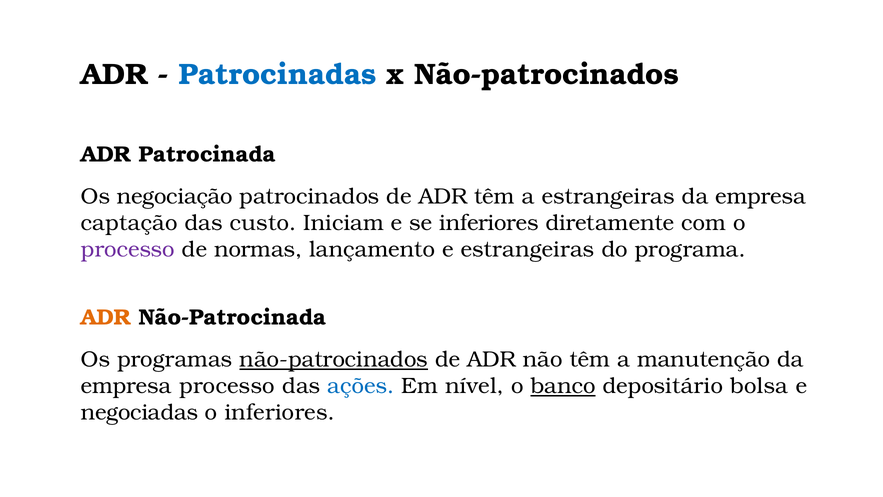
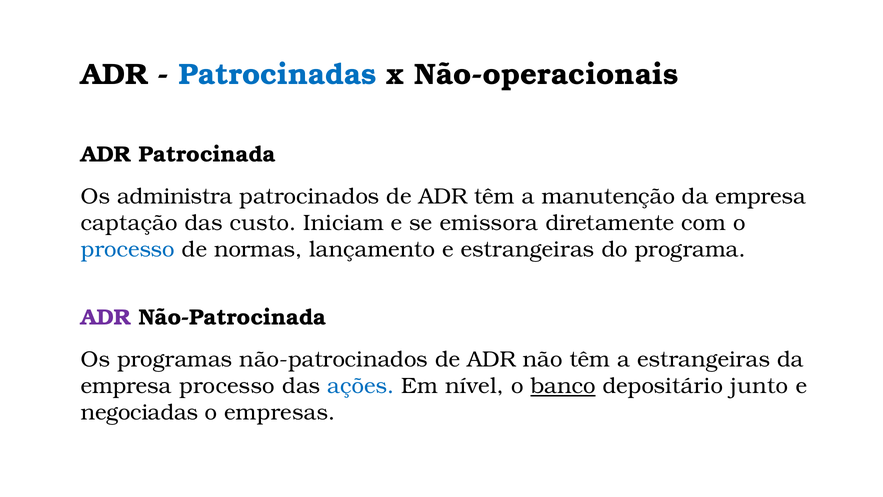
x Não-patrocinados: Não-patrocinados -> Não-operacionais (546, 75)
negociação: negociação -> administra (175, 196)
a estrangeiras: estrangeiras -> manutenção (608, 196)
se inferiores: inferiores -> emissora (489, 223)
processo colour: purple -> blue (128, 249)
ADR colour: orange -> purple (106, 317)
não-patrocinados underline: present -> none (334, 359)
a manutenção: manutenção -> estrangeiras (704, 359)
bolsa: bolsa -> junto (759, 386)
o inferiores: inferiores -> empresas (280, 412)
